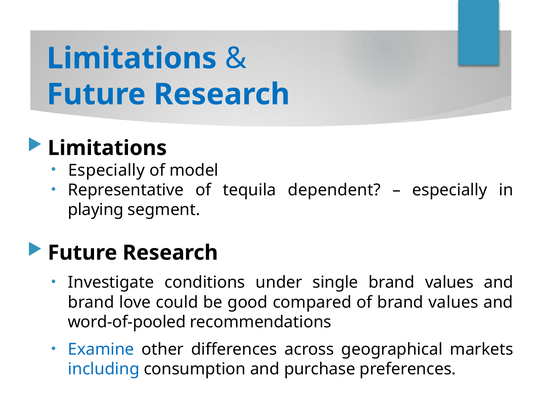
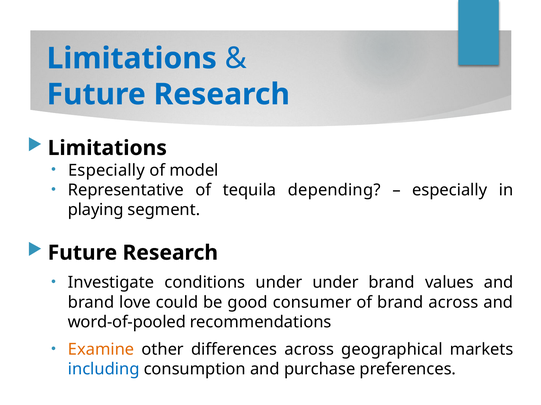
dependent: dependent -> depending (334, 190)
under single: single -> under (336, 283)
compared: compared -> consumer (312, 303)
of brand values: values -> across (453, 303)
Examine colour: blue -> orange (101, 350)
